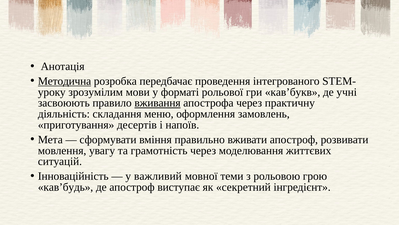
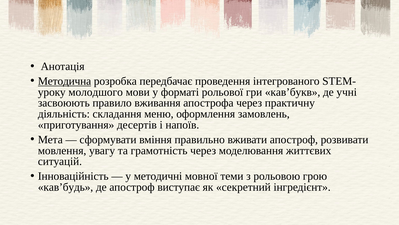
зрозумілим: зрозумілим -> молодшого (96, 92)
вживання underline: present -> none (157, 103)
важливий: важливий -> методичні (158, 176)
